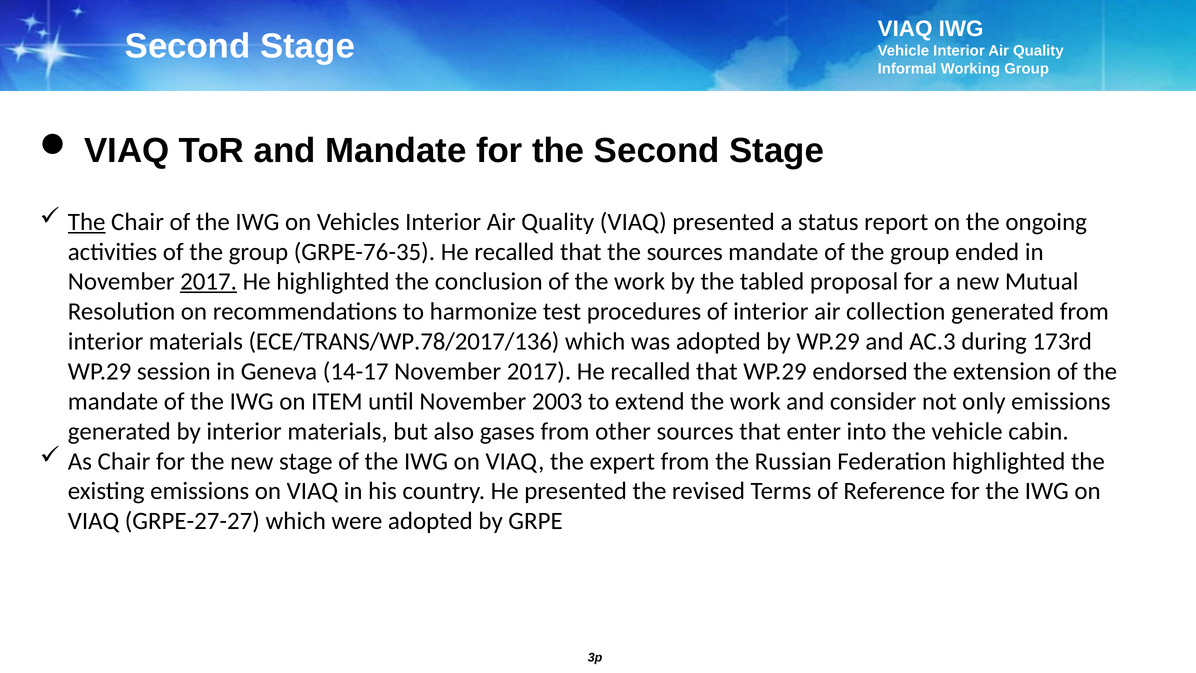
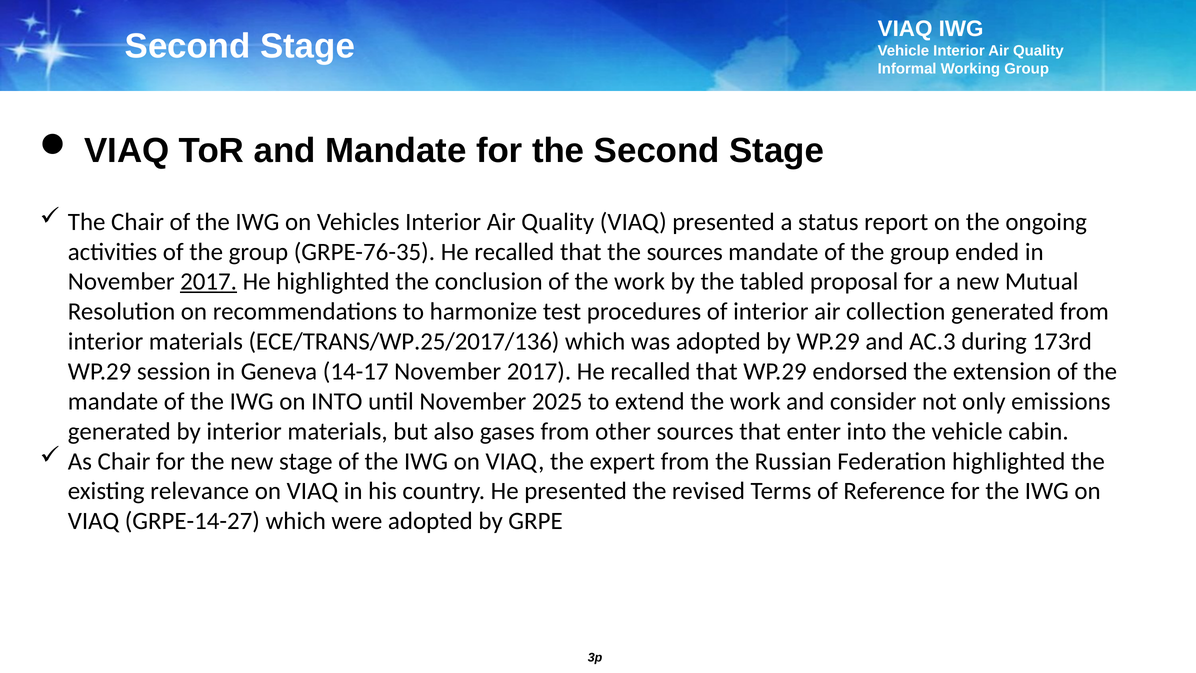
The underline: present -> none (87, 222)
ECE/TRANS/WP.78/2017/136: ECE/TRANS/WP.78/2017/136 -> ECE/TRANS/WP.25/2017/136 (404, 341)
on ITEM: ITEM -> INTO (337, 401)
2003: 2003 -> 2025 (557, 401)
existing emissions: emissions -> relevance (200, 491)
GRPE-27-27: GRPE-27-27 -> GRPE-14-27 (192, 521)
